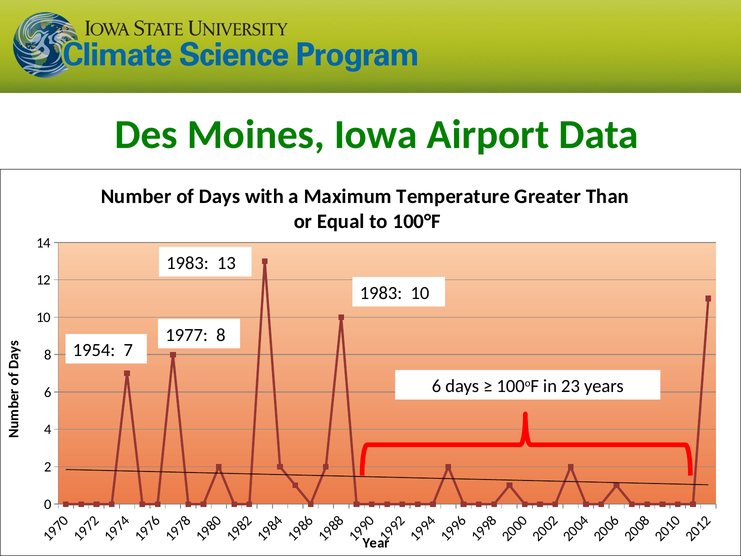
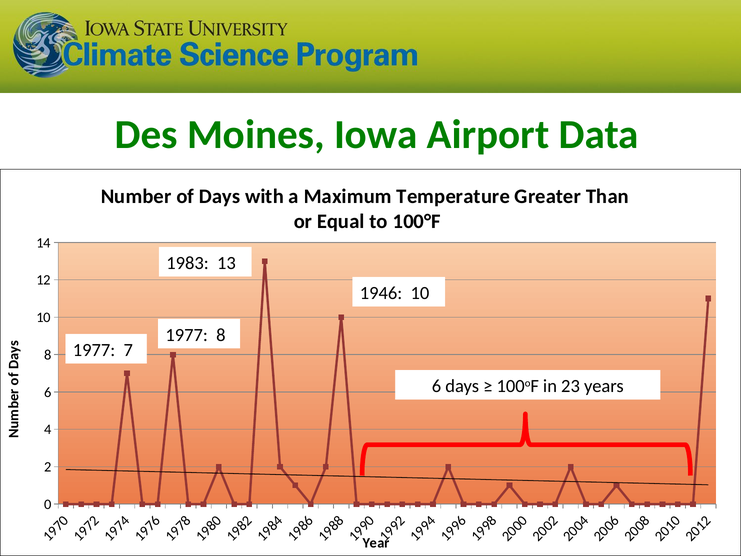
1983: 1983 -> 1946 (381, 293)
1954: 1954 -> 1977 (94, 350)
